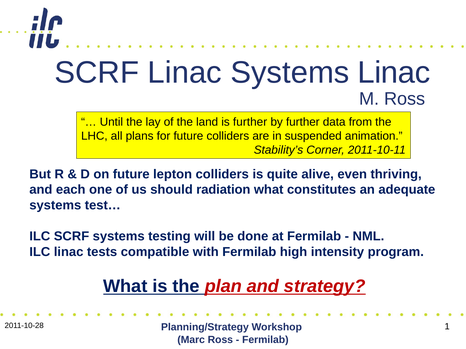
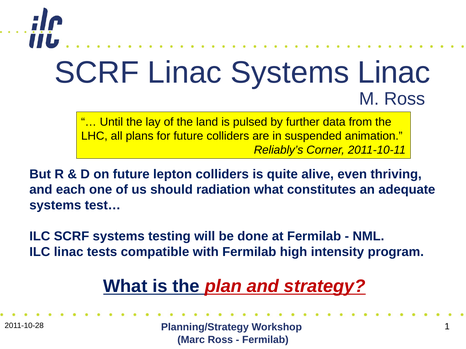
is further: further -> pulsed (250, 122)
Stability’s: Stability’s -> Reliably’s (279, 150)
